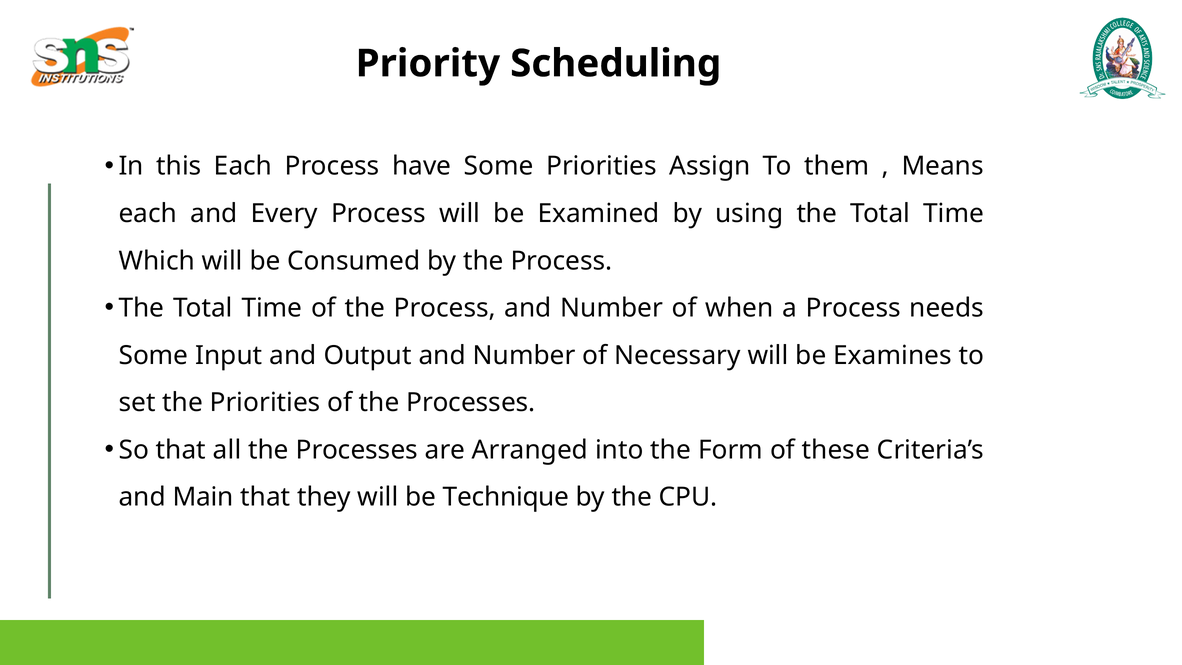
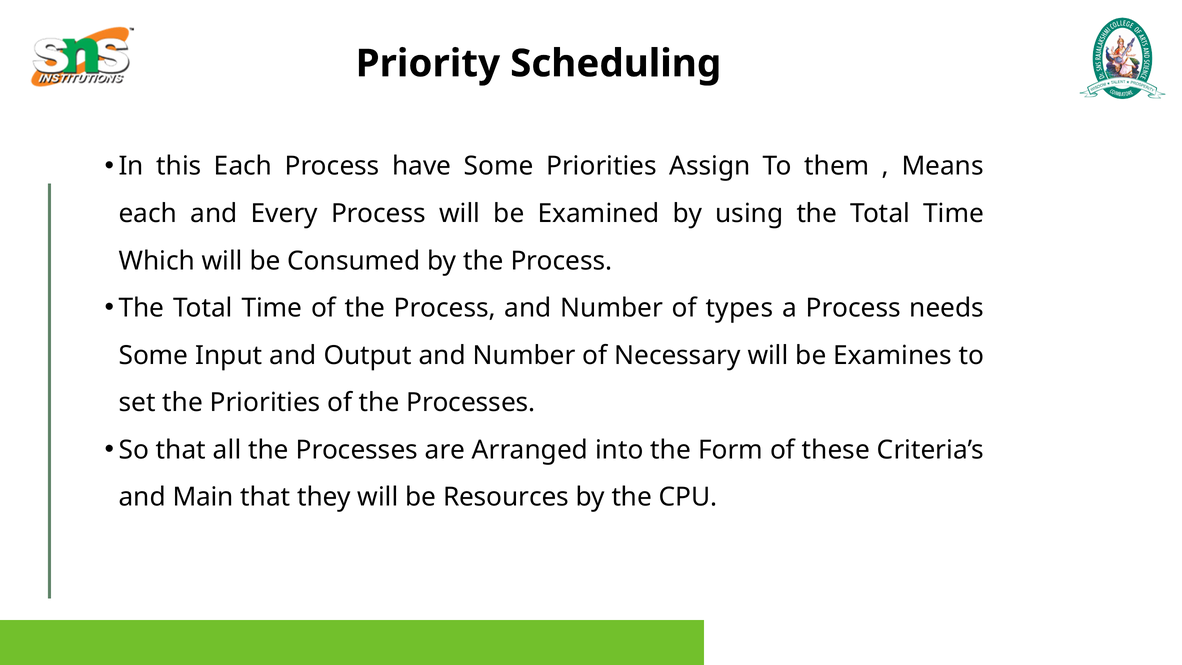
when: when -> types (739, 308)
Technique: Technique -> Resources (506, 497)
